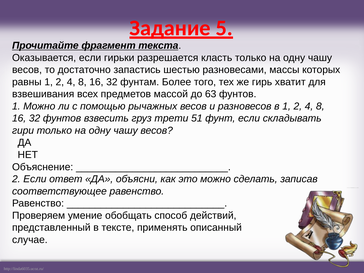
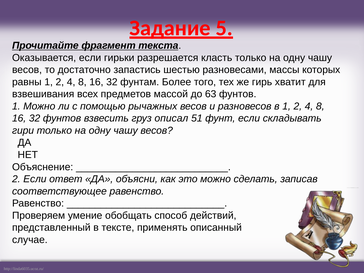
трети: трети -> описал (171, 118)
